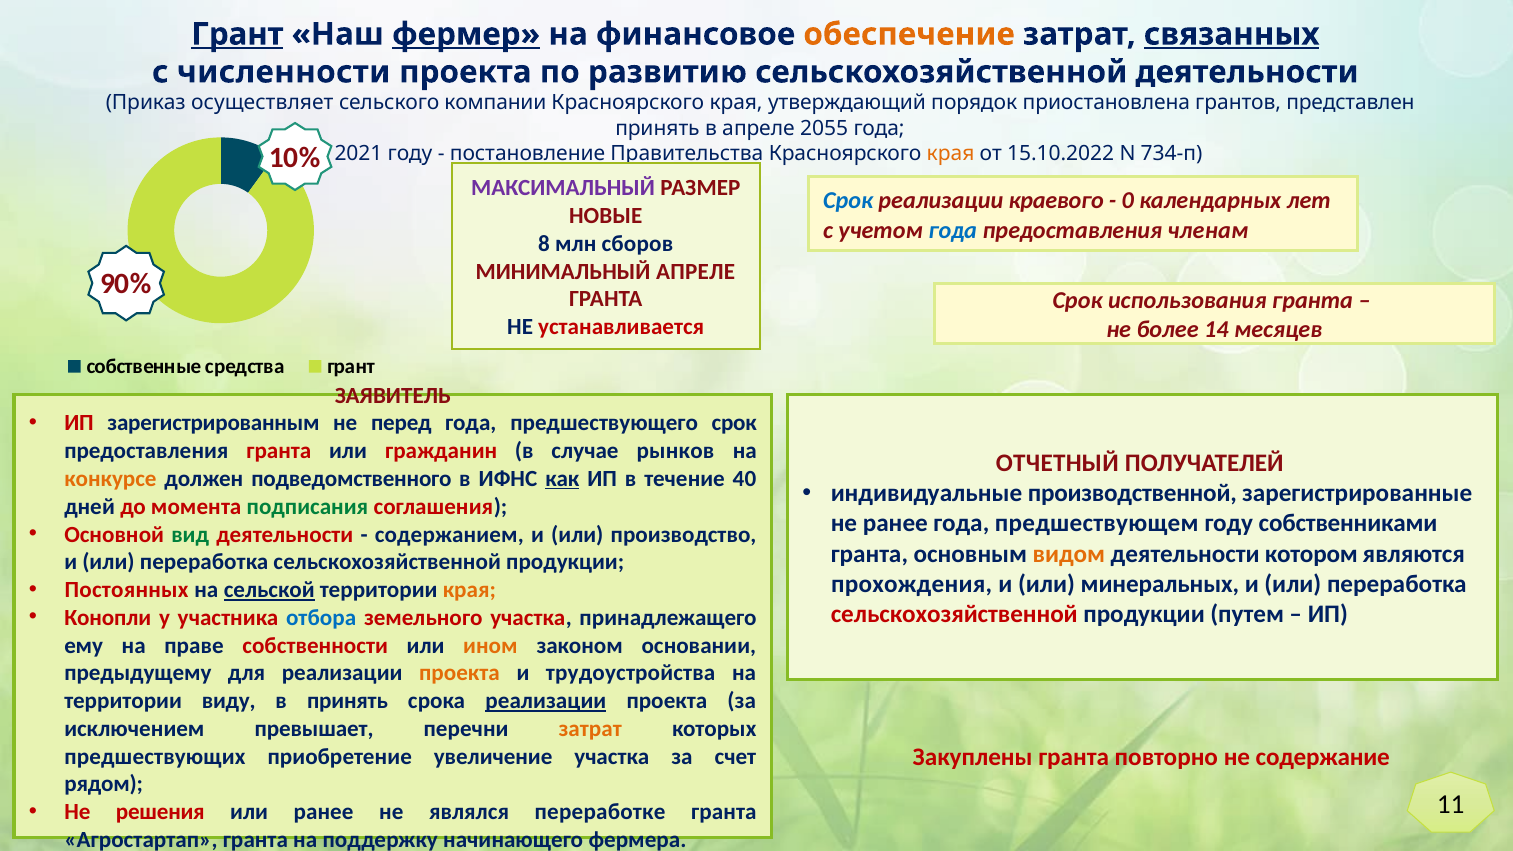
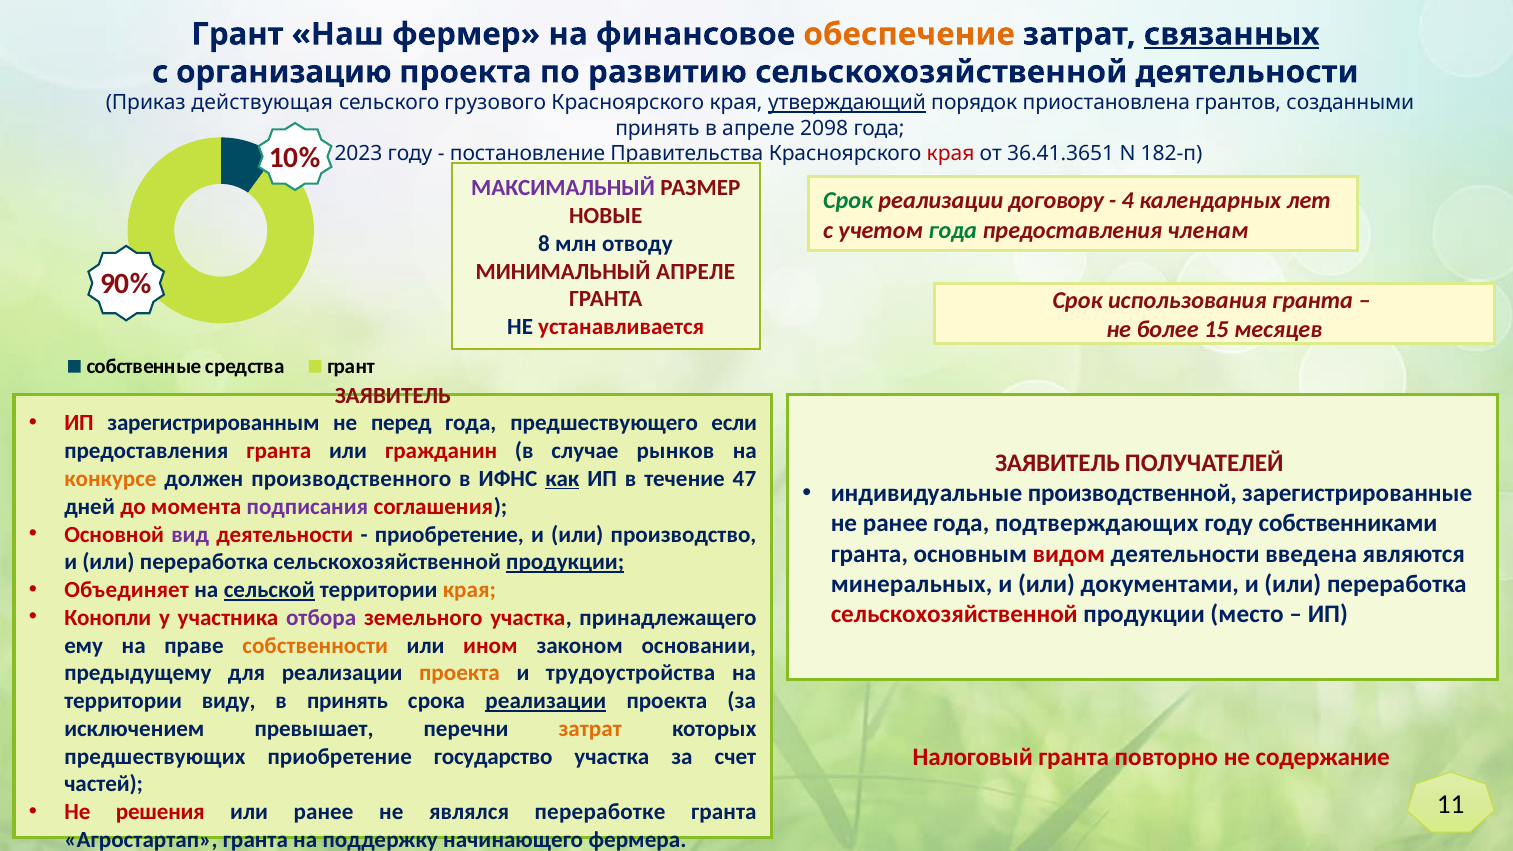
Грант underline: present -> none (237, 34)
фермер underline: present -> none (466, 34)
численности: численности -> организацию (284, 72)
осуществляет: осуществляет -> действующая (262, 103)
компании: компании -> грузового (495, 103)
утверждающий underline: none -> present (847, 103)
представлен: представлен -> созданными (1350, 103)
2055: 2055 -> 2098 (824, 128)
2021: 2021 -> 2023 (358, 153)
края colour: orange -> red (951, 153)
15.10.2022: 15.10.2022 -> 36.41.3651 (1061, 153)
734-п: 734-п -> 182-п (1172, 153)
Срок colour: blue -> green (848, 201)
краевого: краевого -> договору (1056, 201)
0: 0 -> 4 (1128, 201)
года colour: blue -> green (953, 230)
сборов: сборов -> отводу (637, 244)
14: 14 -> 15 (1216, 330)
предшествующего срок: срок -> если (734, 423)
ОТЧЕТНЫЙ: ОТЧЕТНЫЙ -> ЗАЯВИТЕЛЬ (1058, 463)
подведомственного: подведомственного -> производственного (351, 479)
40: 40 -> 47 (744, 479)
подписания colour: green -> purple (307, 507)
предшествующем: предшествующем -> подтверждающих (1097, 524)
вид colour: green -> purple (190, 534)
содержанием: содержанием -> приобретение (449, 534)
видом colour: orange -> red (1069, 554)
котором: котором -> введена (1311, 554)
продукции underline: none -> present (565, 562)
прохождения: прохождения -> минеральных (912, 584)
минеральных: минеральных -> документами (1160, 584)
Постоянных: Постоянных -> Объединяет (127, 590)
путем: путем -> место (1247, 614)
отбора colour: blue -> purple (321, 618)
собственности colour: red -> orange (315, 645)
ином colour: orange -> red (490, 645)
Закуплены: Закуплены -> Налоговый (973, 757)
увеличение: увеличение -> государство (493, 756)
рядом: рядом -> частей (104, 784)
